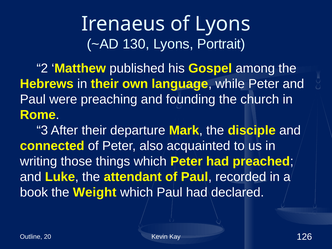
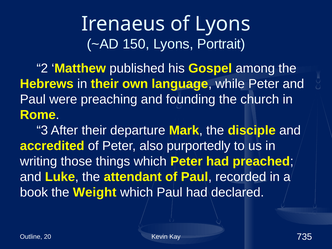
130: 130 -> 150 (136, 44)
connected: connected -> accredited (52, 146)
acquainted: acquainted -> purportedly (199, 146)
126: 126 -> 735 (304, 237)
